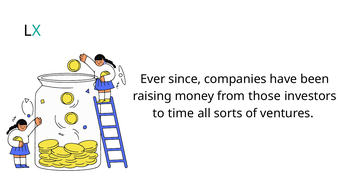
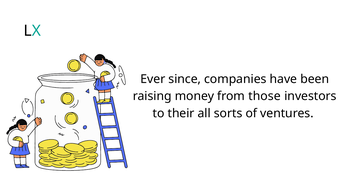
time: time -> their (181, 113)
